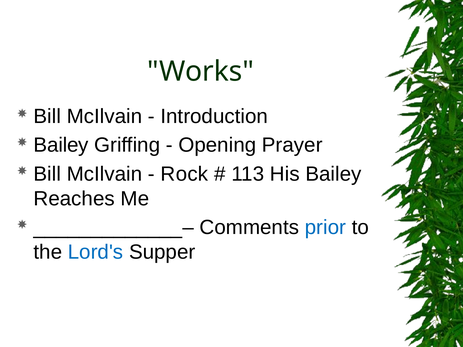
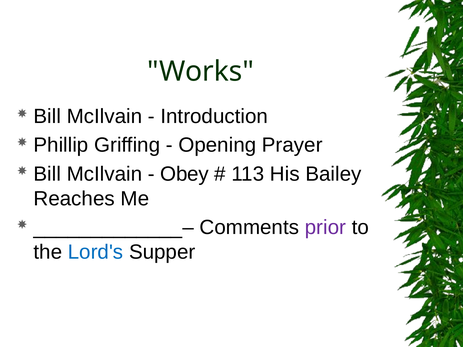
Bailey: Bailey -> Phillip (61, 145)
Rock: Rock -> Obey (185, 174)
prior colour: blue -> purple (325, 228)
